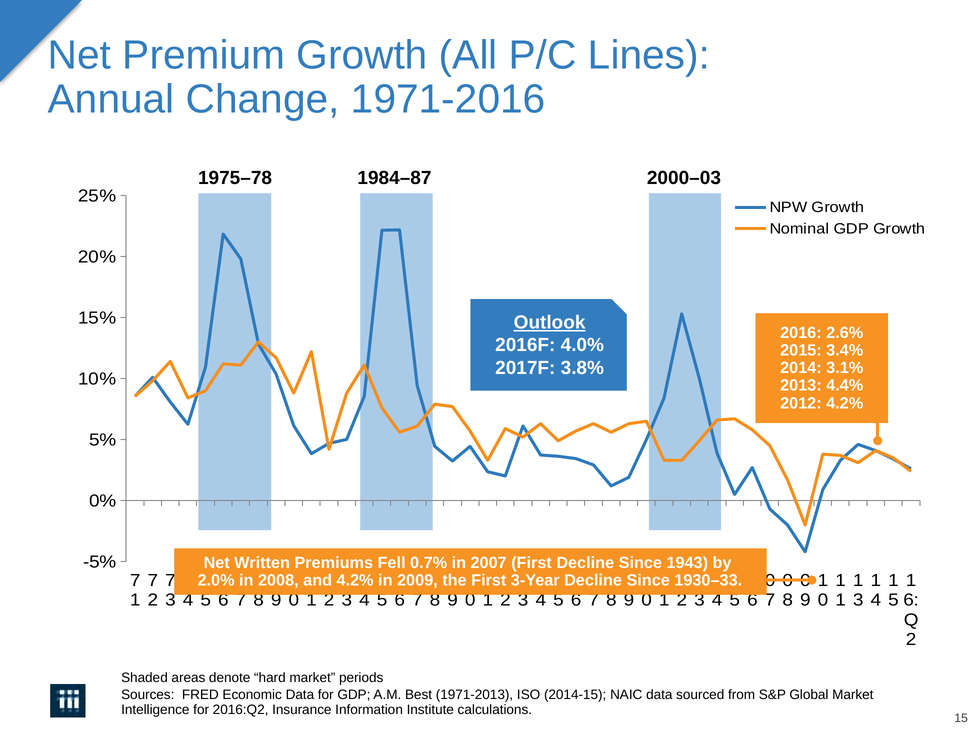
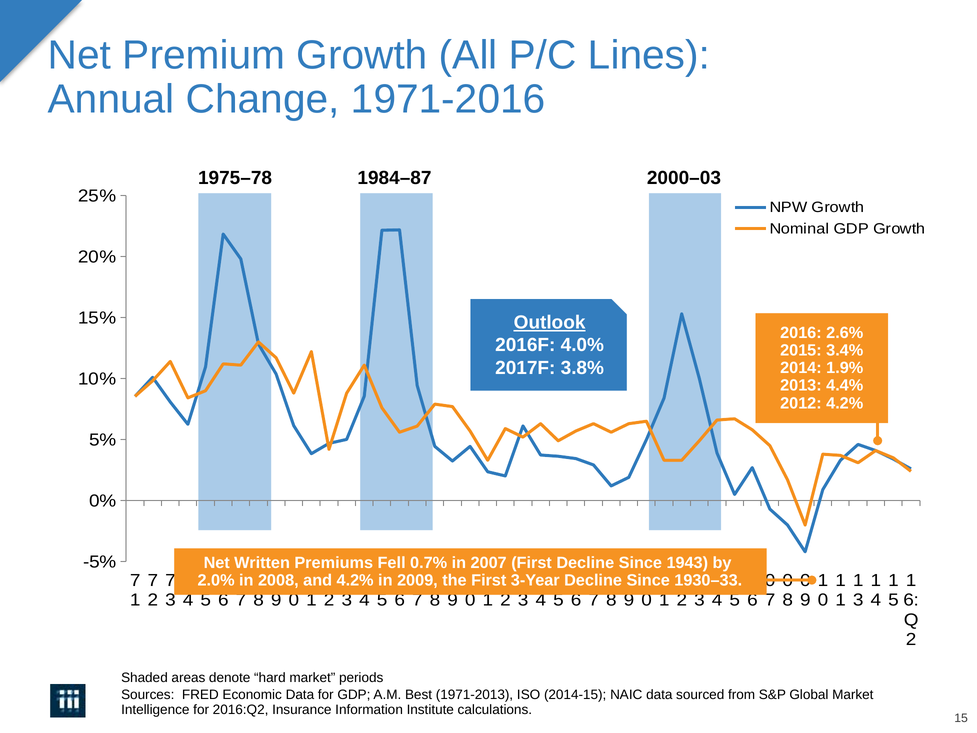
3.1%: 3.1% -> 1.9% (845, 368)
